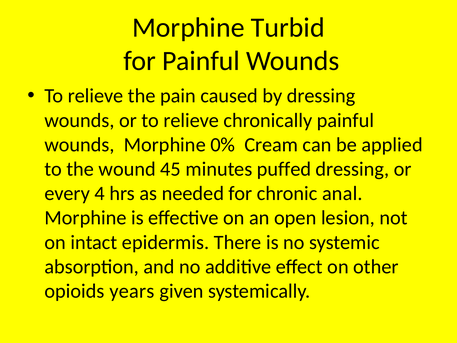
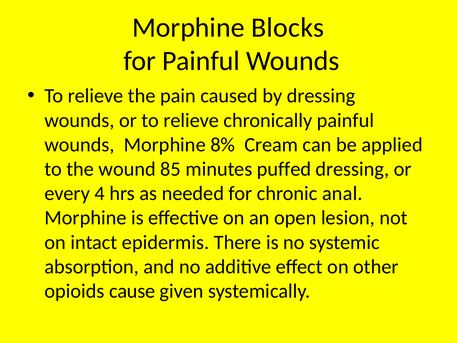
Turbid: Turbid -> Blocks (288, 27)
0%: 0% -> 8% (223, 145)
45: 45 -> 85 (171, 169)
years: years -> cause (132, 291)
